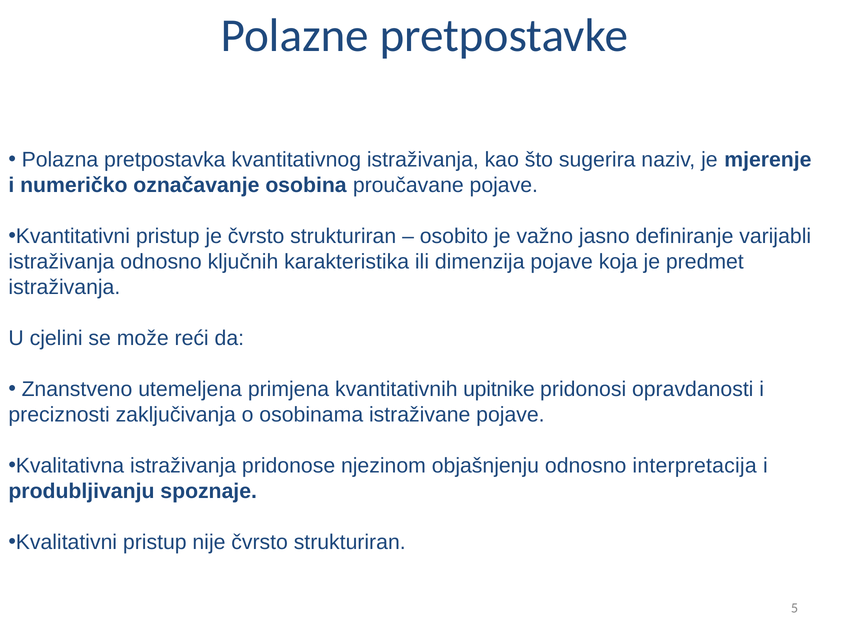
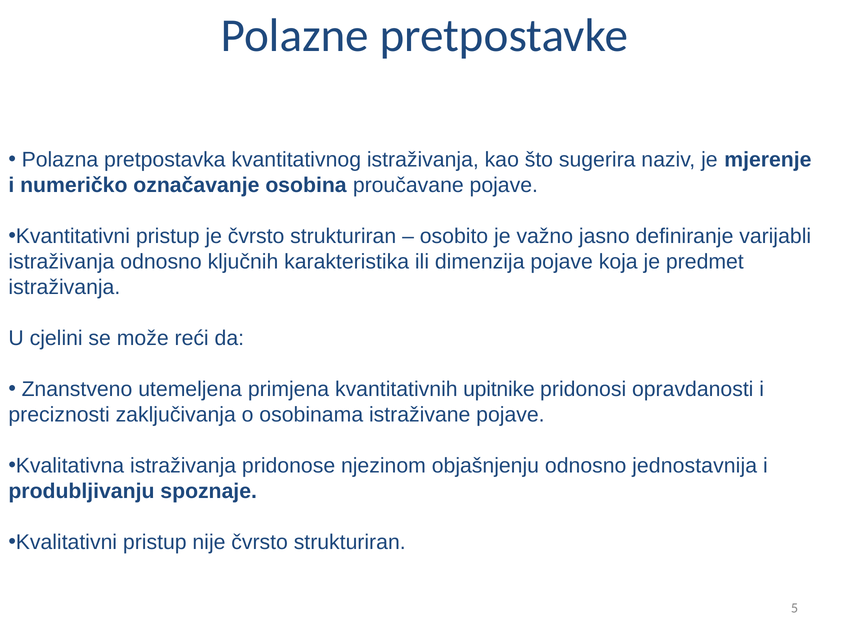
interpretacija: interpretacija -> jednostavnija (695, 466)
